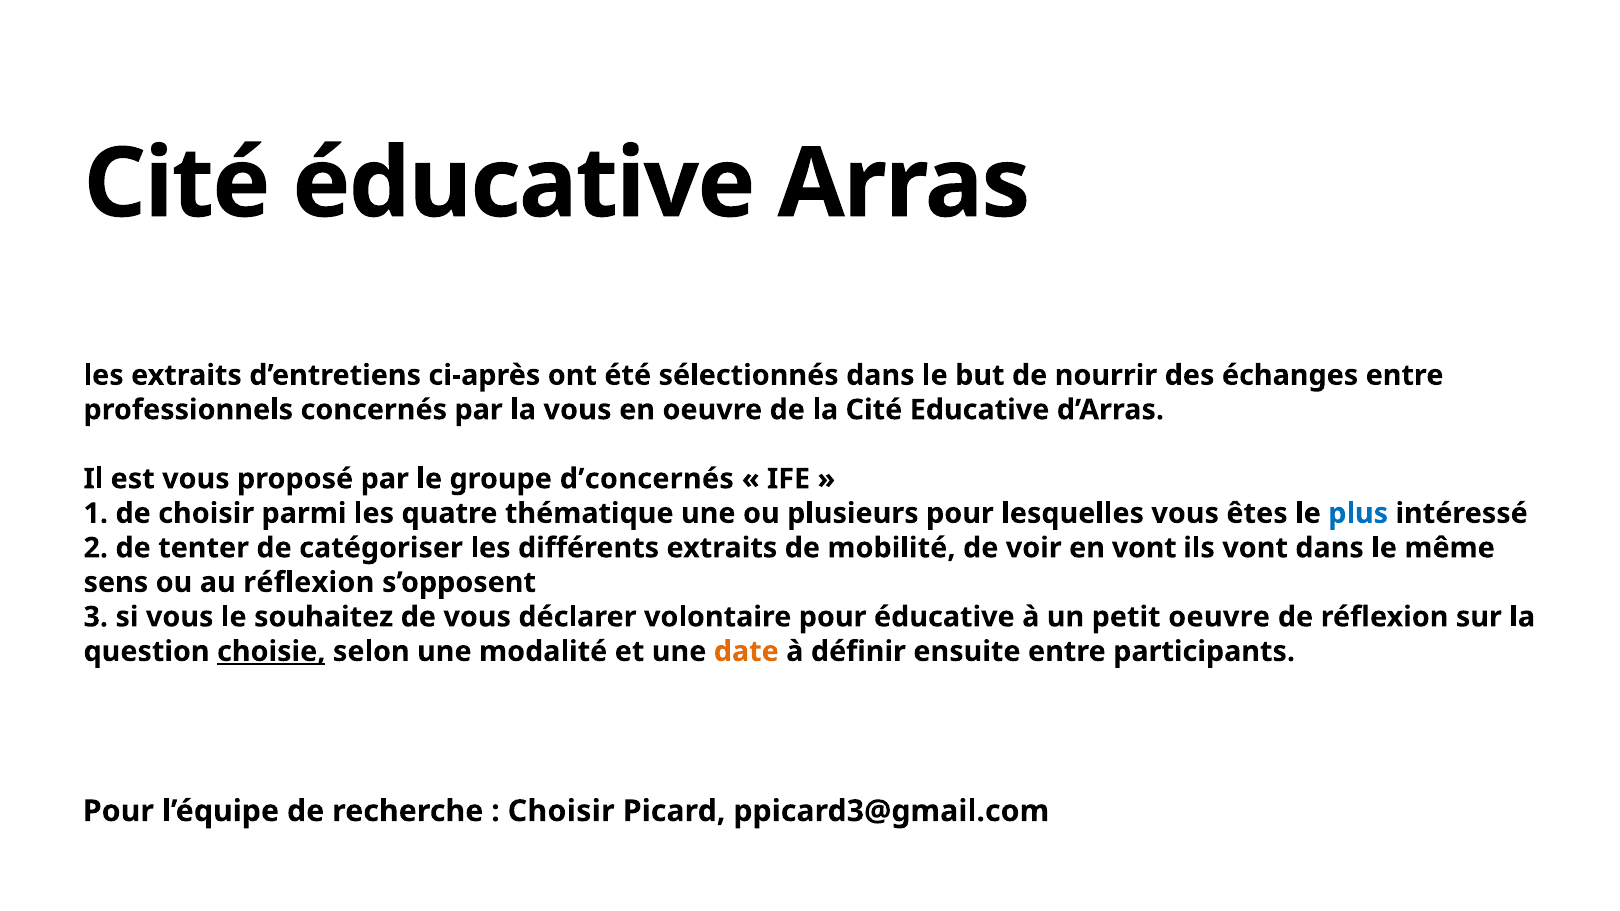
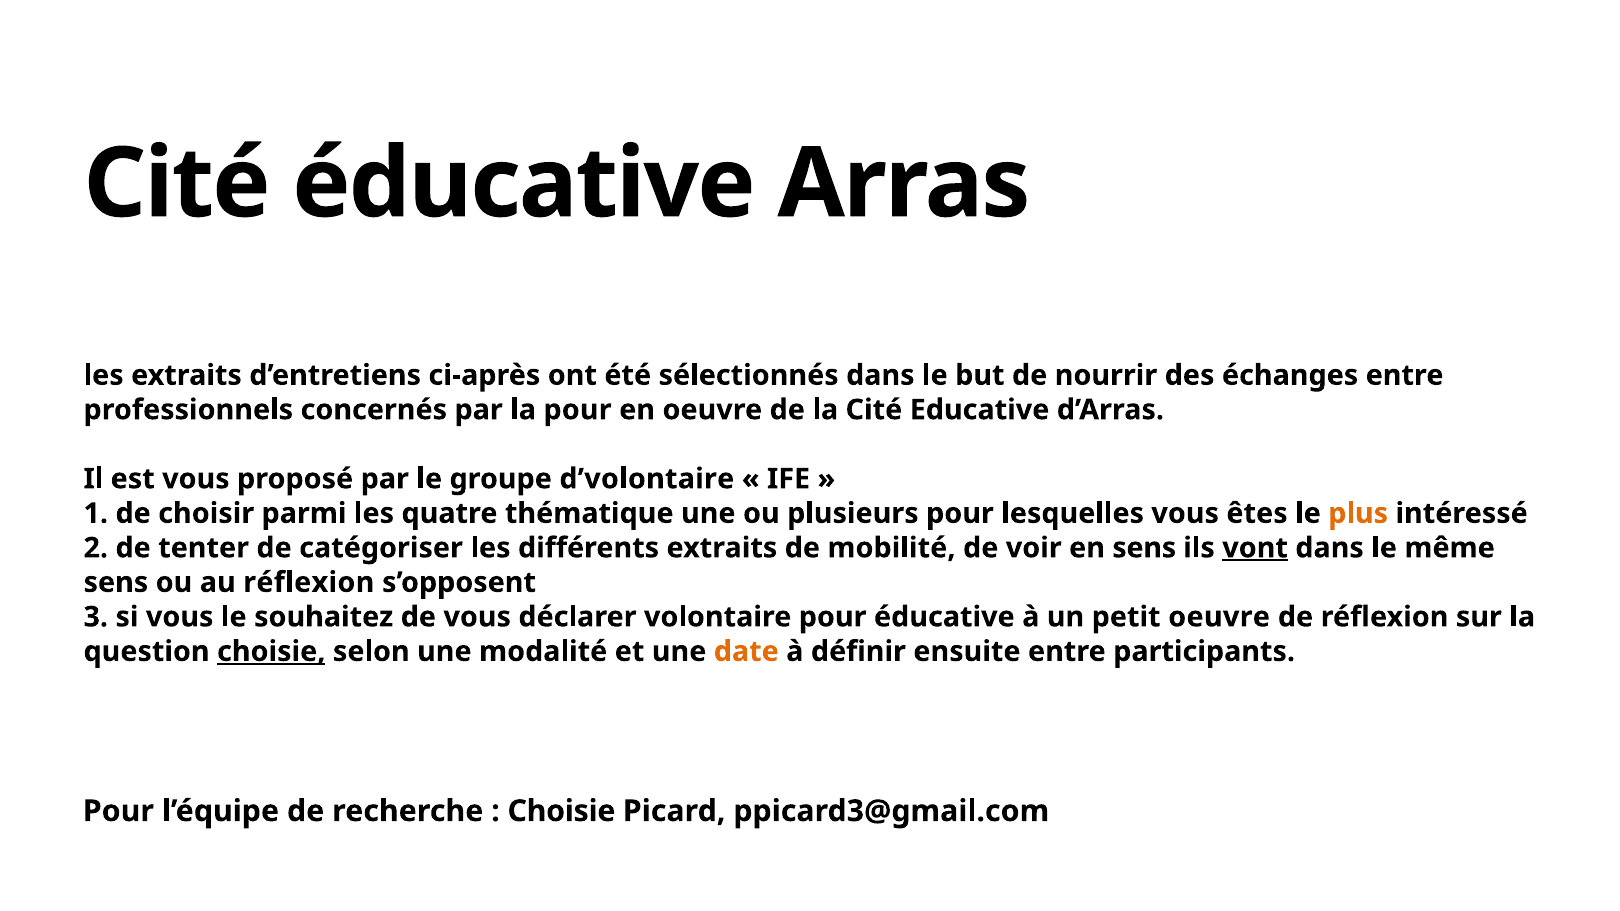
la vous: vous -> pour (578, 410)
d’concernés: d’concernés -> d’volontaire (647, 479)
plus colour: blue -> orange (1358, 514)
en vont: vont -> sens (1144, 548)
vont underline: none -> present (1255, 548)
Choisir: Choisir -> Choisie (561, 811)
